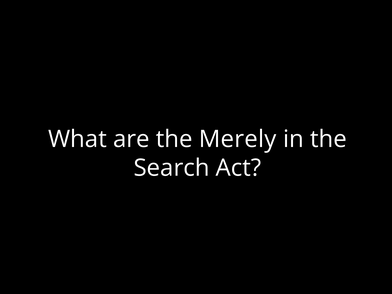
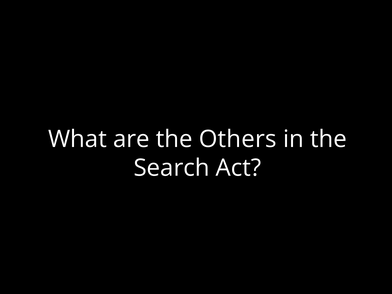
Merely: Merely -> Others (238, 139)
